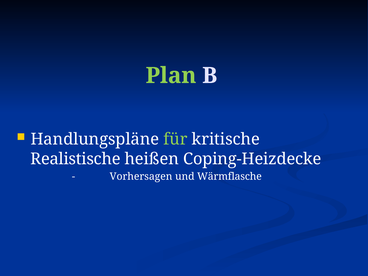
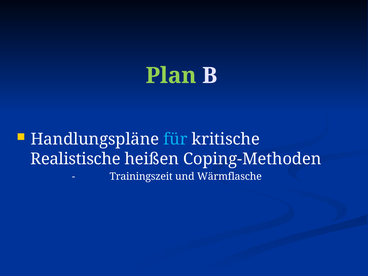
für colour: light green -> light blue (175, 139)
Coping-Heizdecke: Coping-Heizdecke -> Coping-Methoden (252, 159)
Vorhersagen: Vorhersagen -> Trainingszeit (141, 176)
